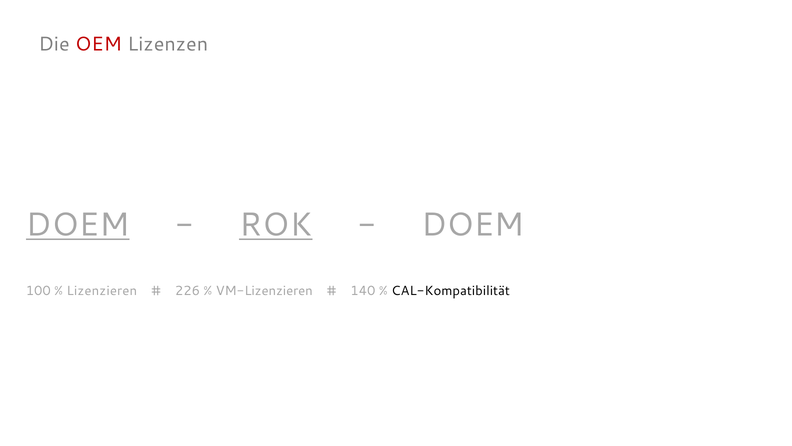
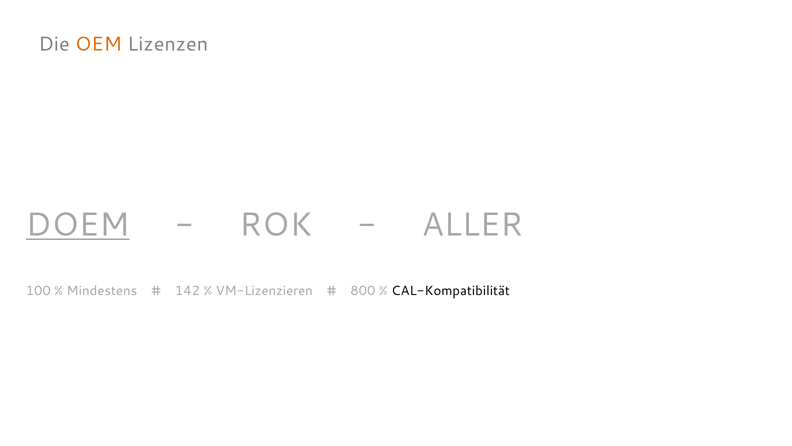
OEM colour: red -> orange (98, 44)
ROK underline: present -> none (276, 225)
DOEM: DOEM -> ALLER (473, 225)
Lizenzieren: Lizenzieren -> Mindestens (102, 291)
226: 226 -> 142 (187, 291)
140: 140 -> 800 (363, 291)
